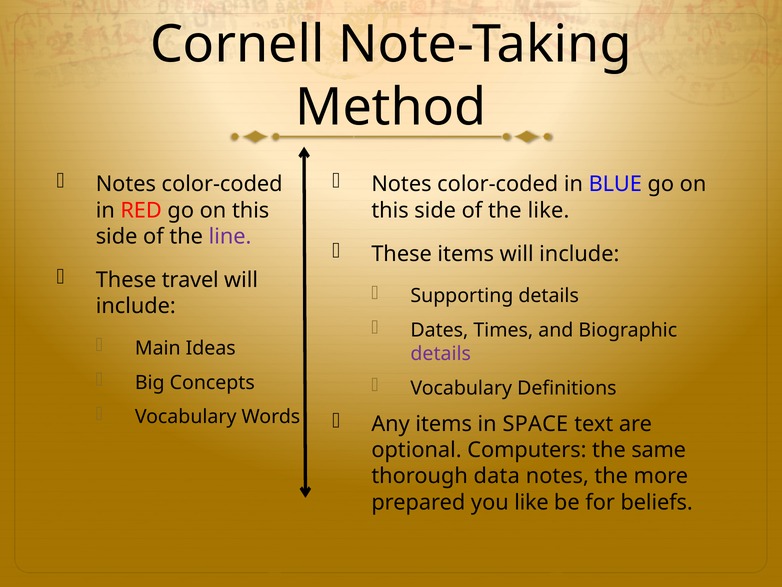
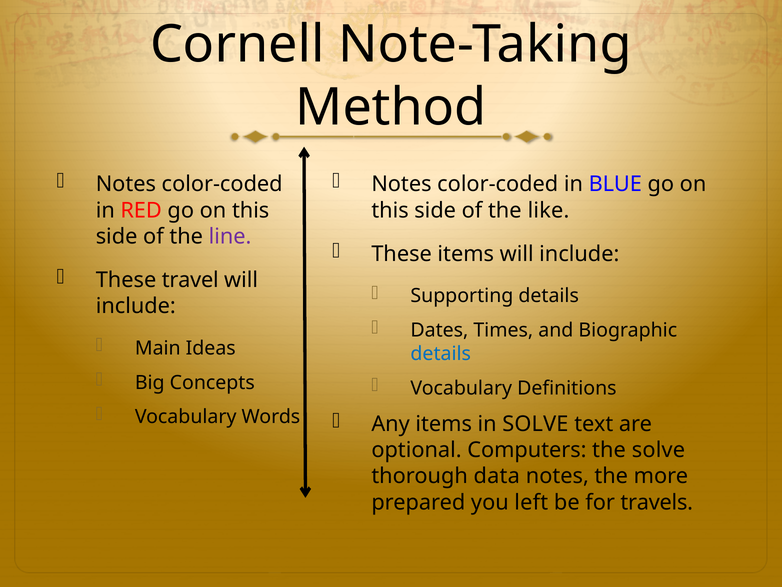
details colour: purple -> blue (441, 353)
in SPACE: SPACE -> SOLVE (535, 424)
the same: same -> solve (658, 450)
you like: like -> left (531, 502)
beliefs: beliefs -> travels (657, 502)
